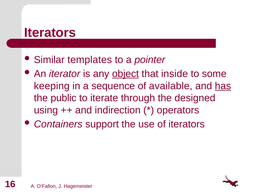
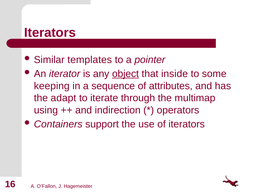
available: available -> attributes (171, 86)
has underline: present -> none (223, 86)
public: public -> adapt (63, 98)
designed: designed -> multimap (195, 98)
